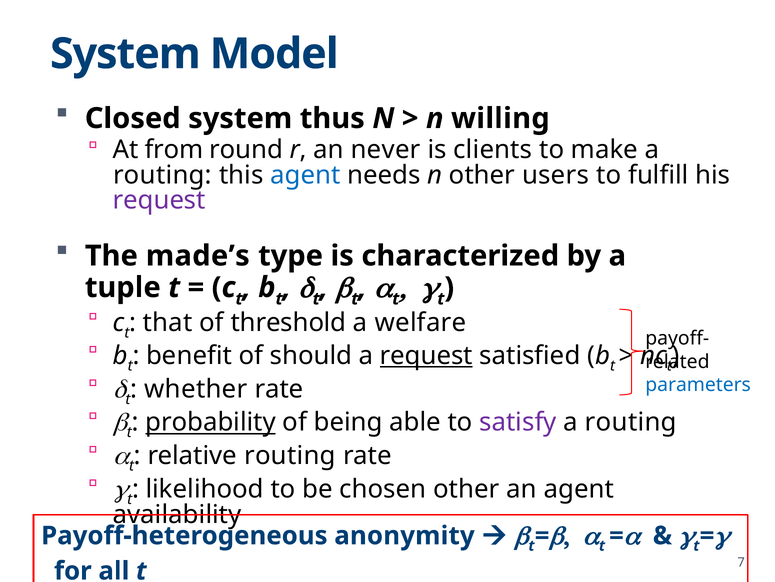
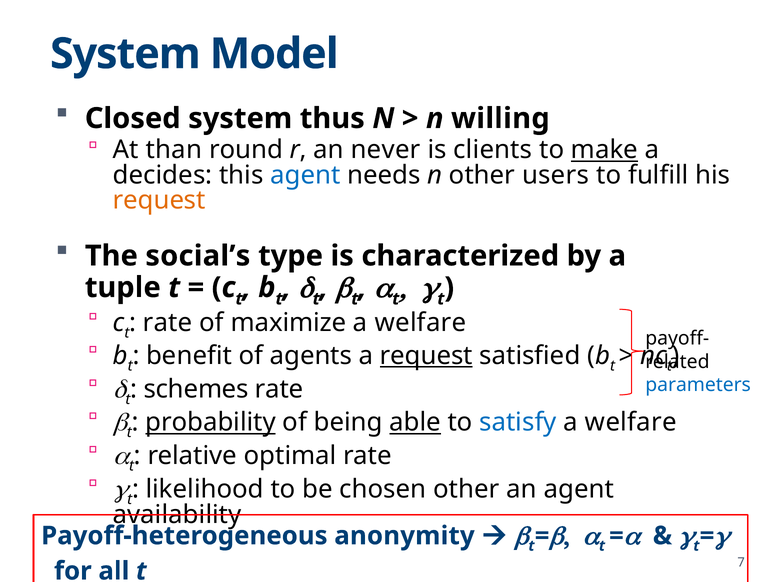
from: from -> than (174, 150)
make underline: none -> present (604, 150)
routing: routing -> decides (163, 175)
request colour: purple -> orange (159, 200)
made’s: made’s -> social’s (198, 256)
that: that -> rate (168, 322)
threshold: threshold -> maximize (288, 322)
should: should -> agents (311, 355)
whether: whether -> schemes (196, 389)
able underline: none -> present (415, 422)
satisfy colour: purple -> blue (518, 422)
routing: routing -> welfare (631, 422)
relative routing: routing -> optimal (290, 455)
